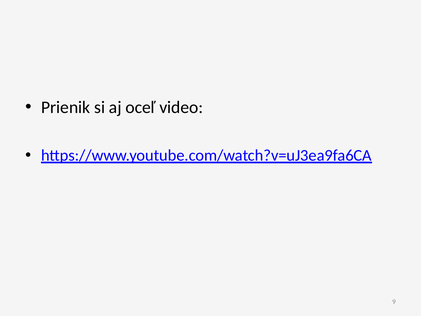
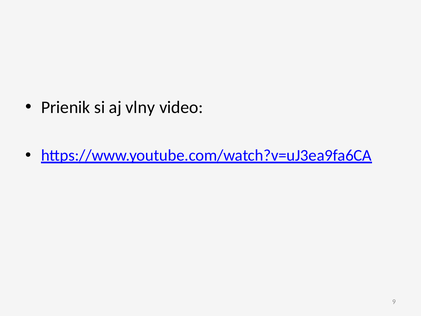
oceľ: oceľ -> vlny (140, 107)
